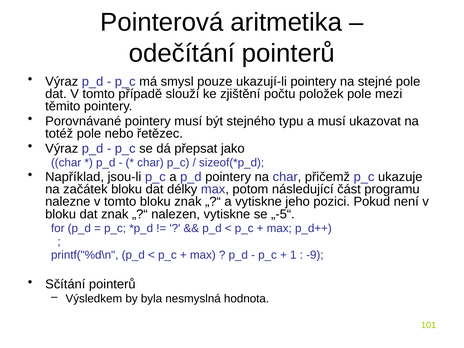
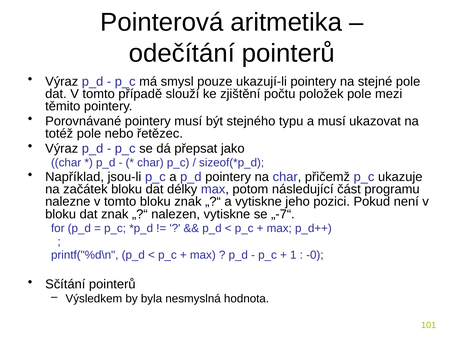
„-5“: „-5“ -> „-7“ (283, 214)
-9: -9 -> -0 (315, 255)
